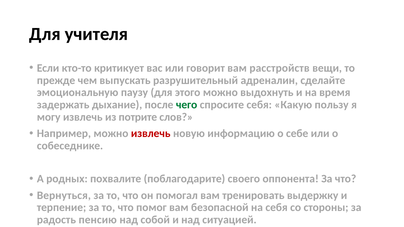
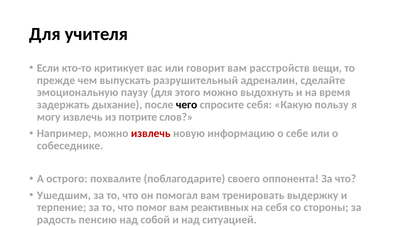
чего colour: green -> black (187, 105)
родных: родных -> острого (67, 179)
Вернуться: Вернуться -> Ушедшим (64, 195)
безопасной: безопасной -> реактивных (220, 208)
